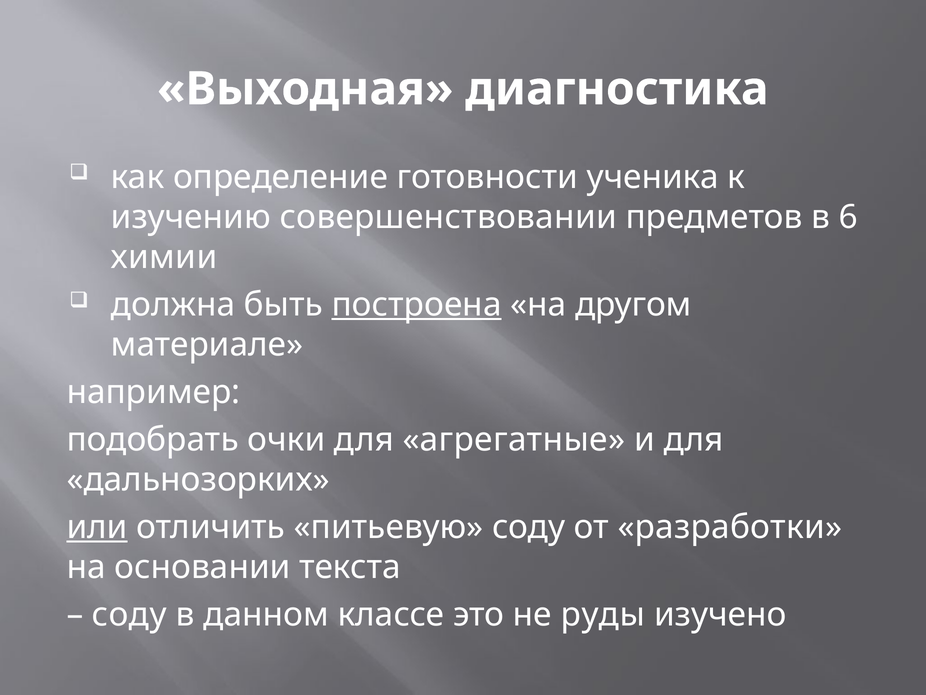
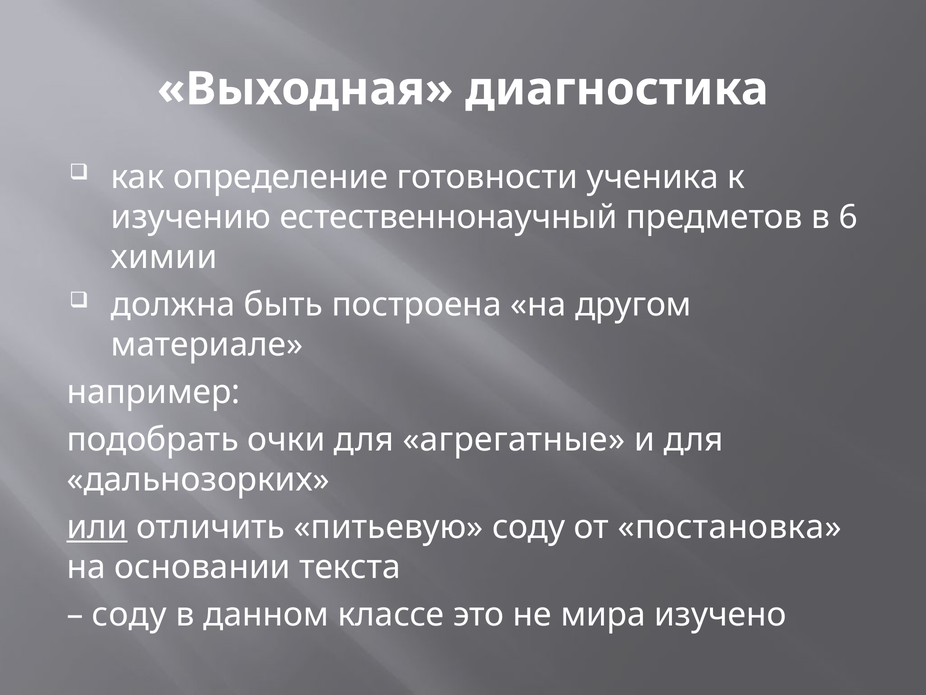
совершенствовании: совершенствовании -> естественнонаучный (448, 217)
построена underline: present -> none (417, 305)
разработки: разработки -> постановка (730, 527)
руды: руды -> мира (603, 614)
